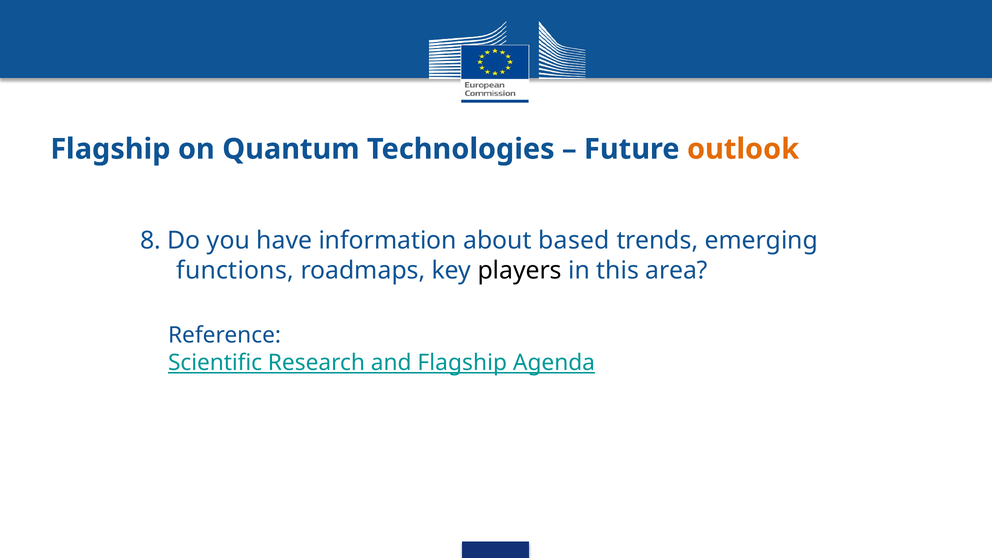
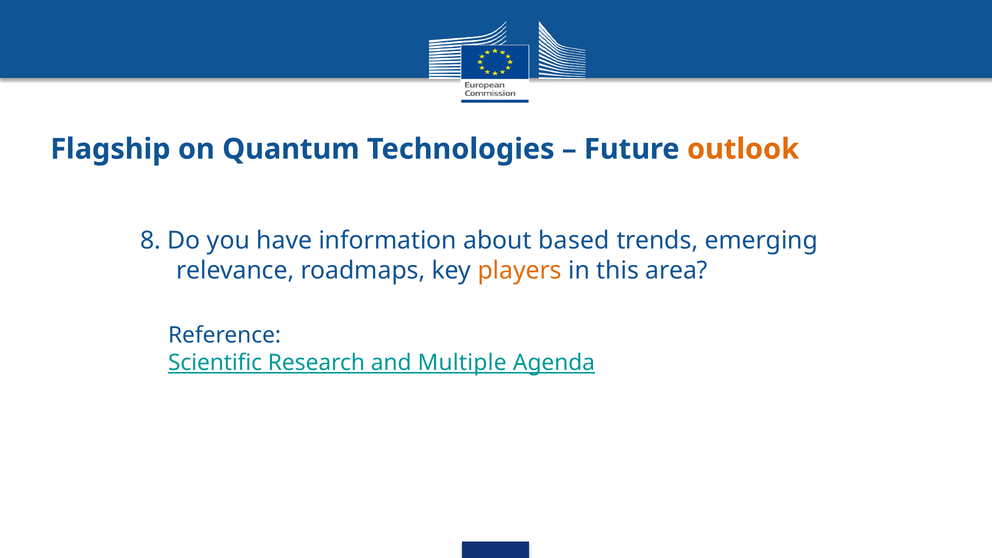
functions: functions -> relevance (235, 271)
players colour: black -> orange (520, 271)
and Flagship: Flagship -> Multiple (462, 363)
